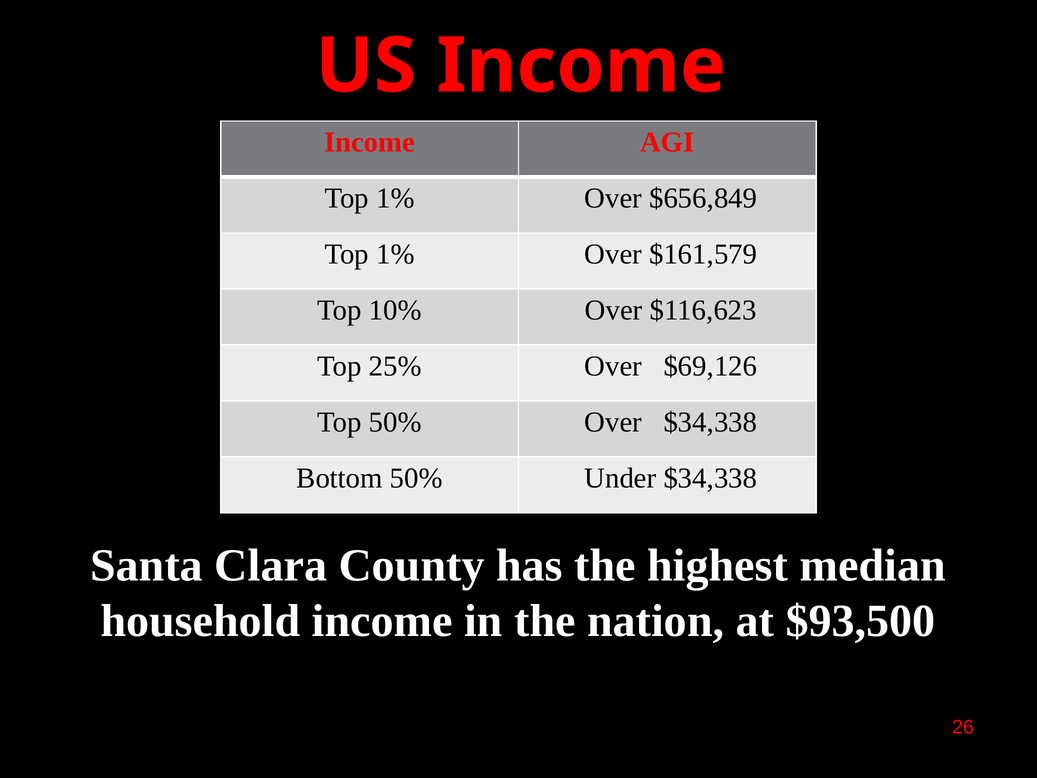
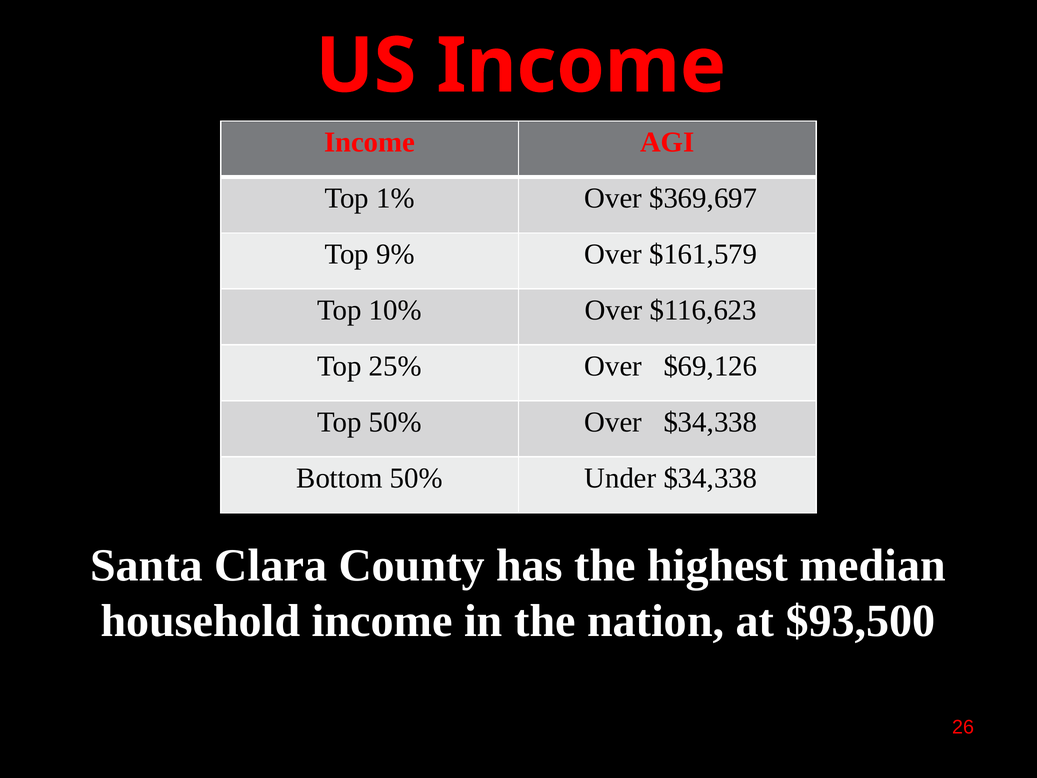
$656,849: $656,849 -> $369,697 (703, 198)
1%: 1% -> 9% (395, 254)
